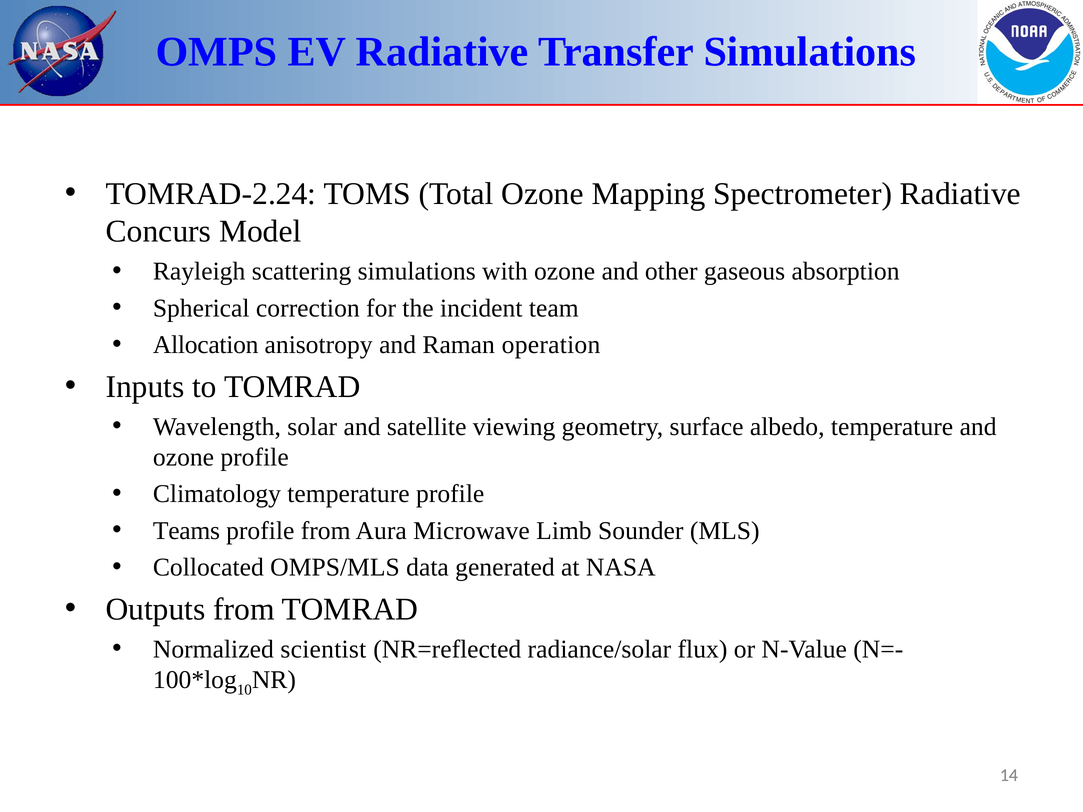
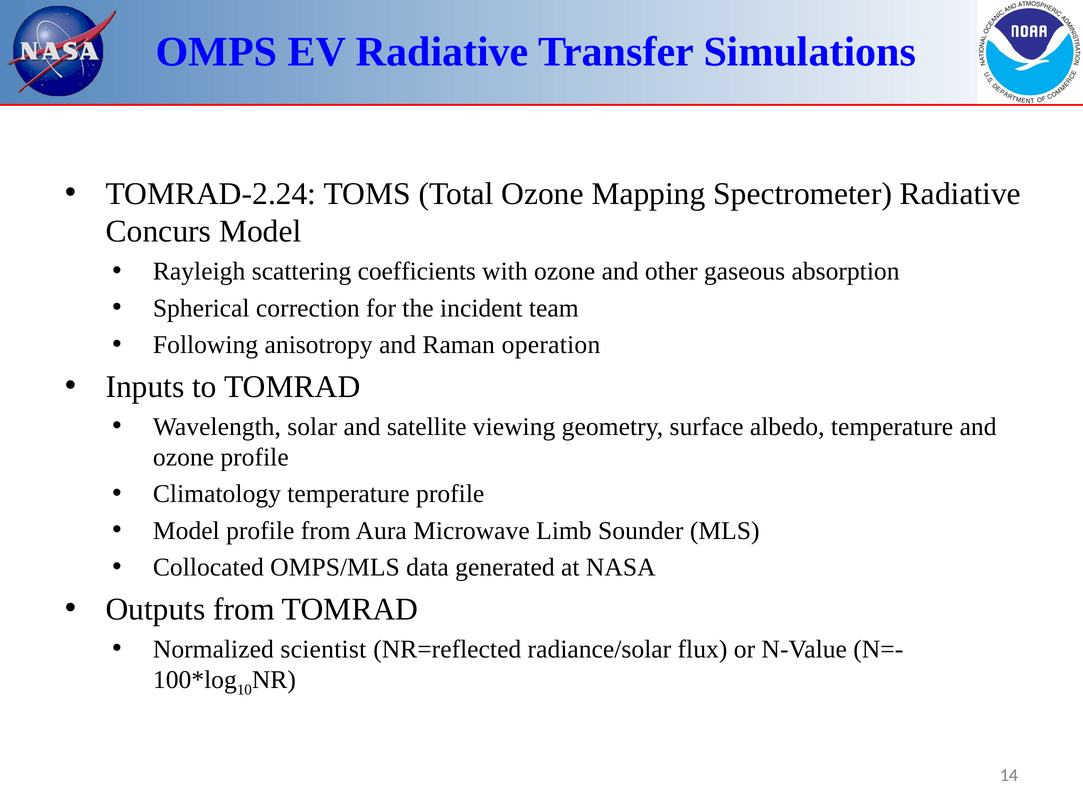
scattering simulations: simulations -> coefficients (417, 271)
Allocation: Allocation -> Following (206, 345)
Teams: Teams -> Model (186, 531)
